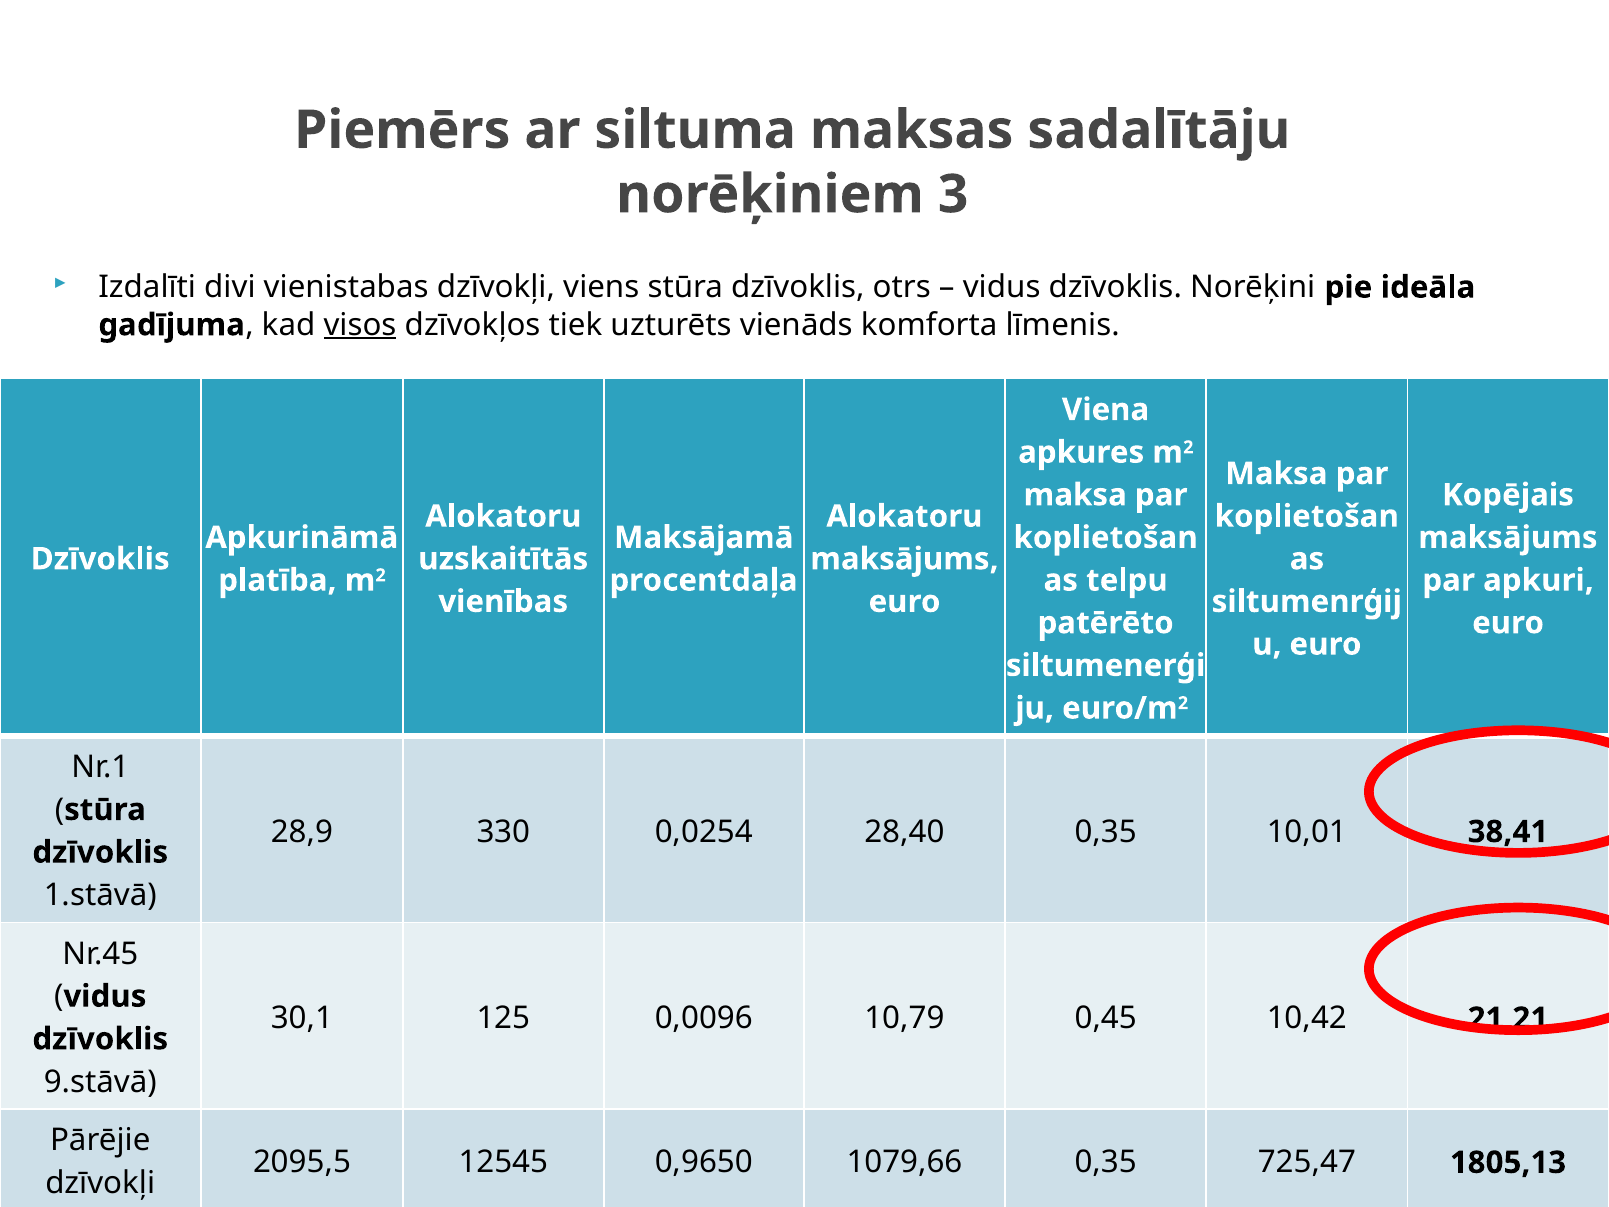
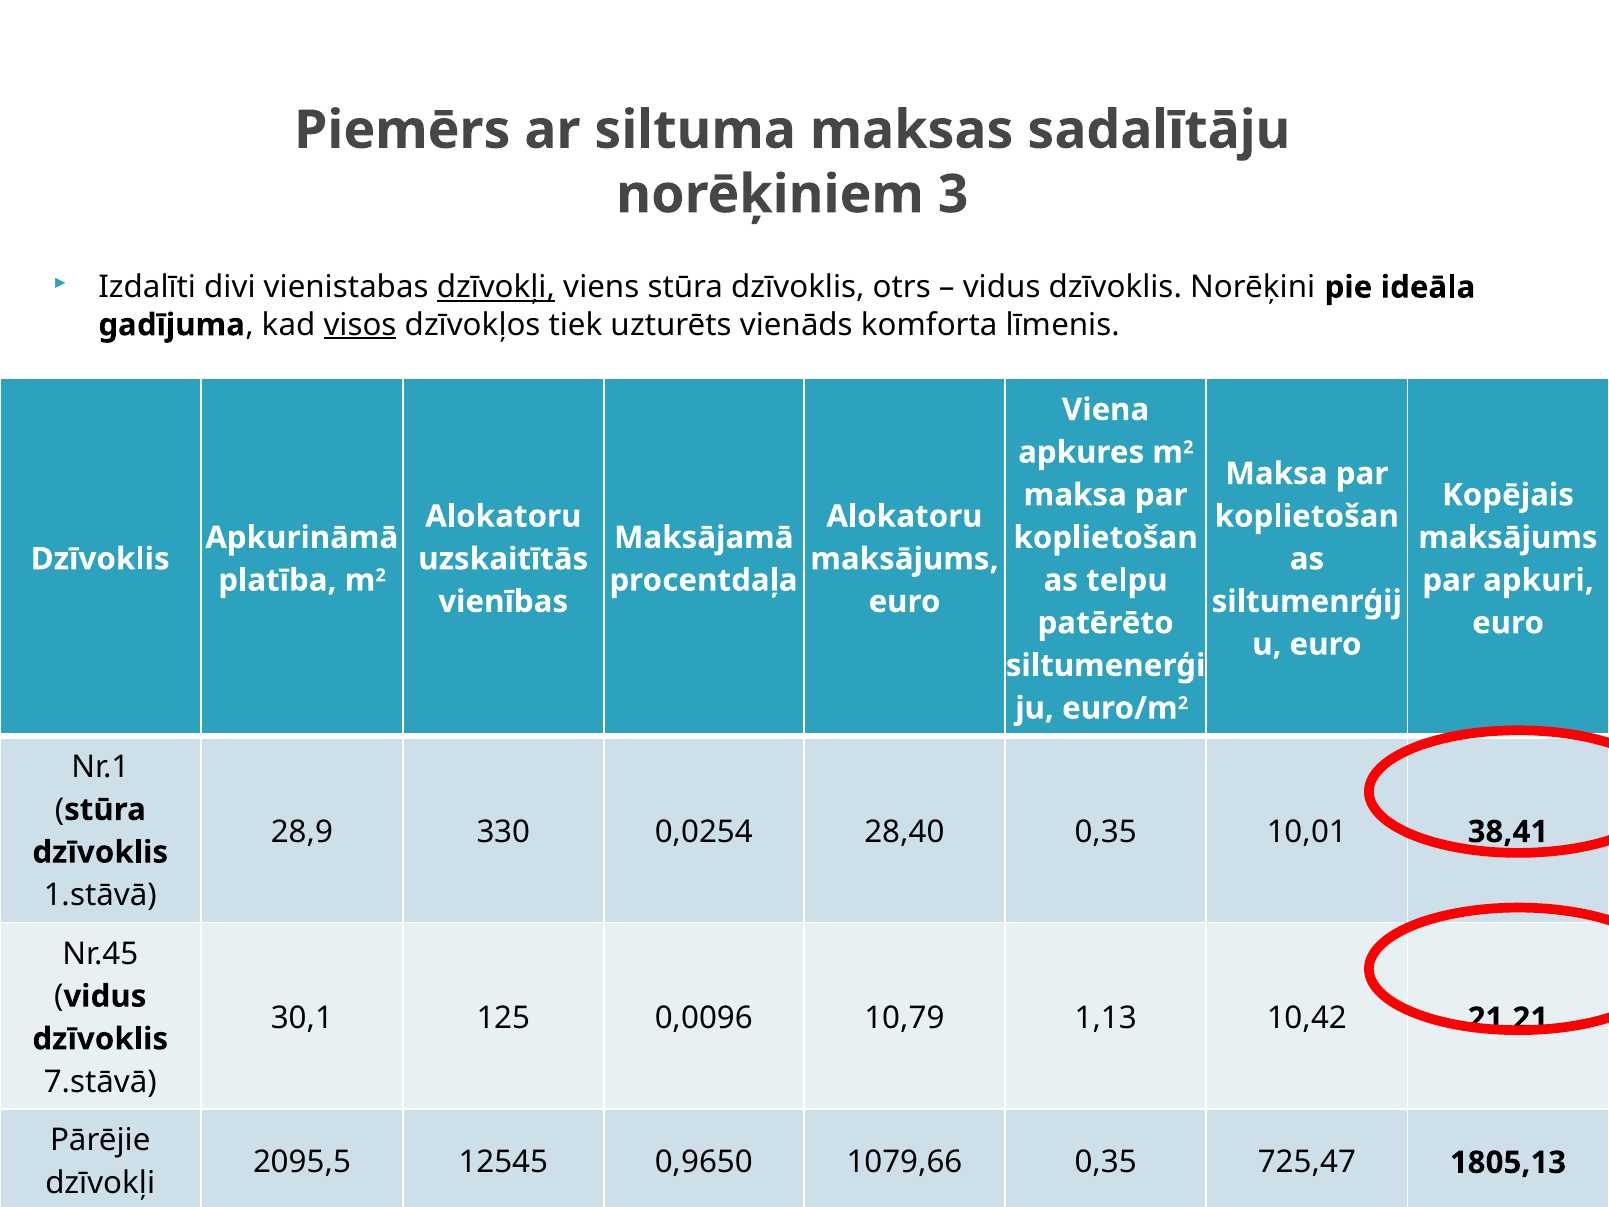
dzīvokļi underline: none -> present (496, 287)
0,45: 0,45 -> 1,13 (1106, 1018)
9.stāvā: 9.stāvā -> 7.stāvā (100, 1081)
